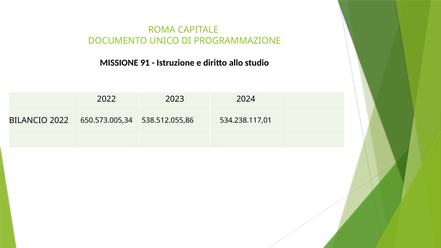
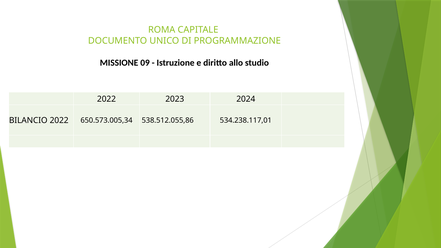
91: 91 -> 09 (145, 63)
